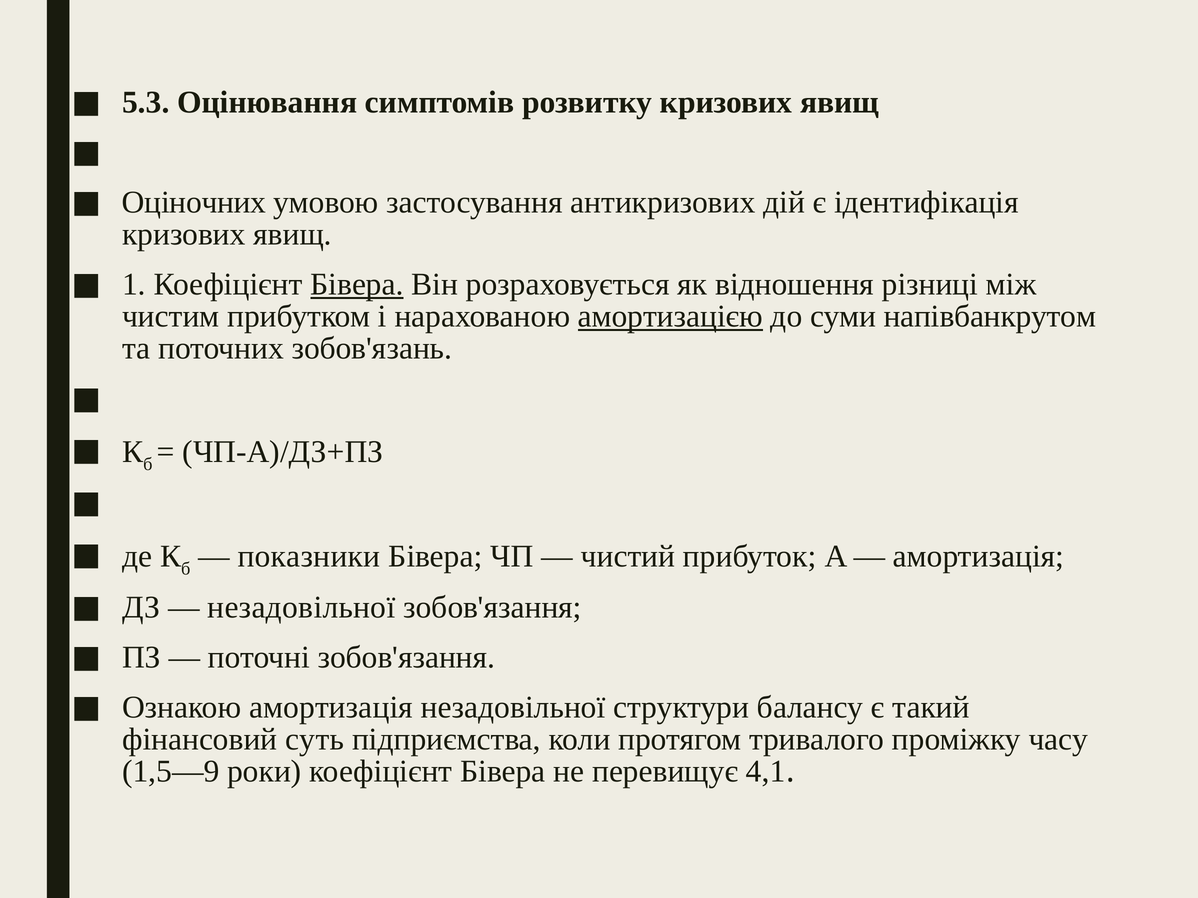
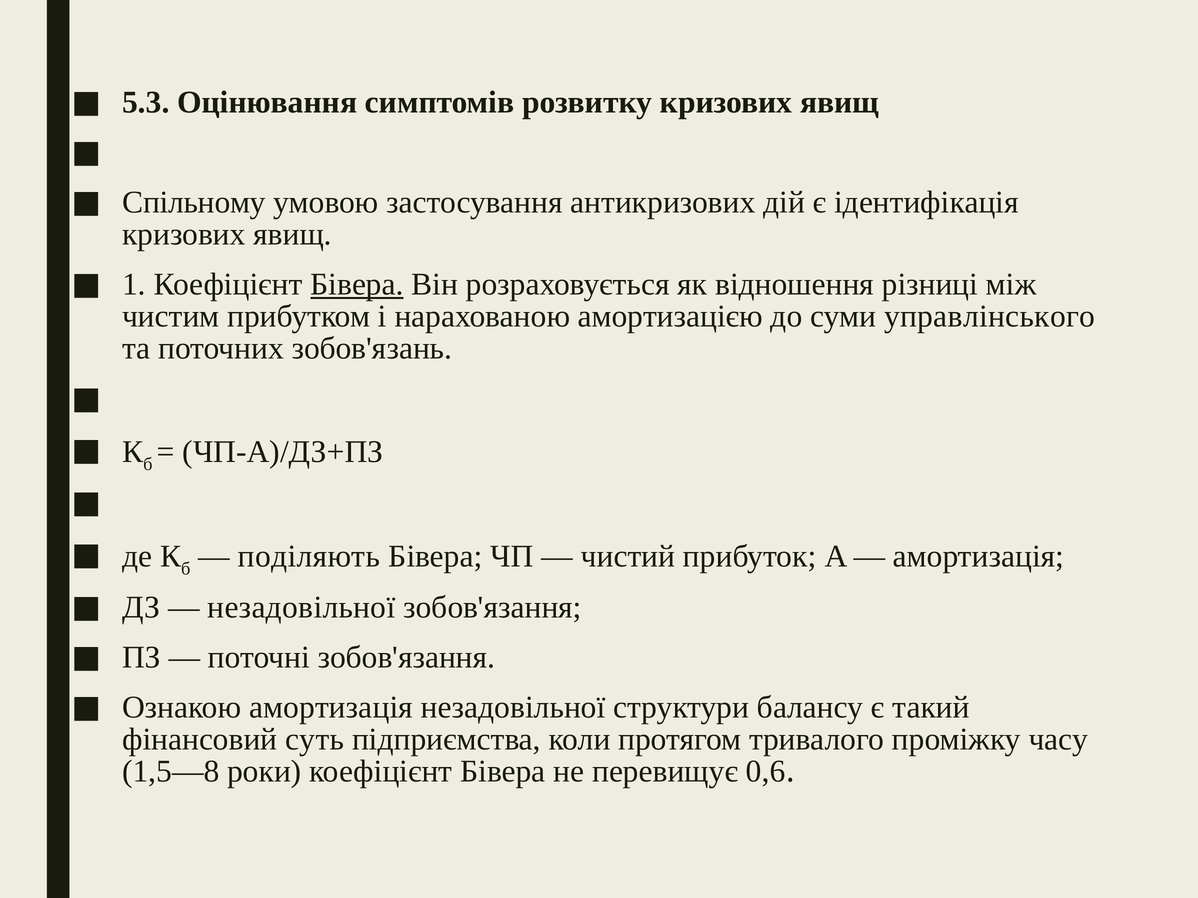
Оціночних: Оціночних -> Спільному (194, 203)
амортизацією underline: present -> none (670, 317)
напівбанкрутом: напівбанкрутом -> управлінського (990, 317)
показники: показники -> поділяють (309, 557)
1,5—9: 1,5—9 -> 1,5—8 (171, 772)
4,1: 4,1 -> 0,6 (766, 772)
